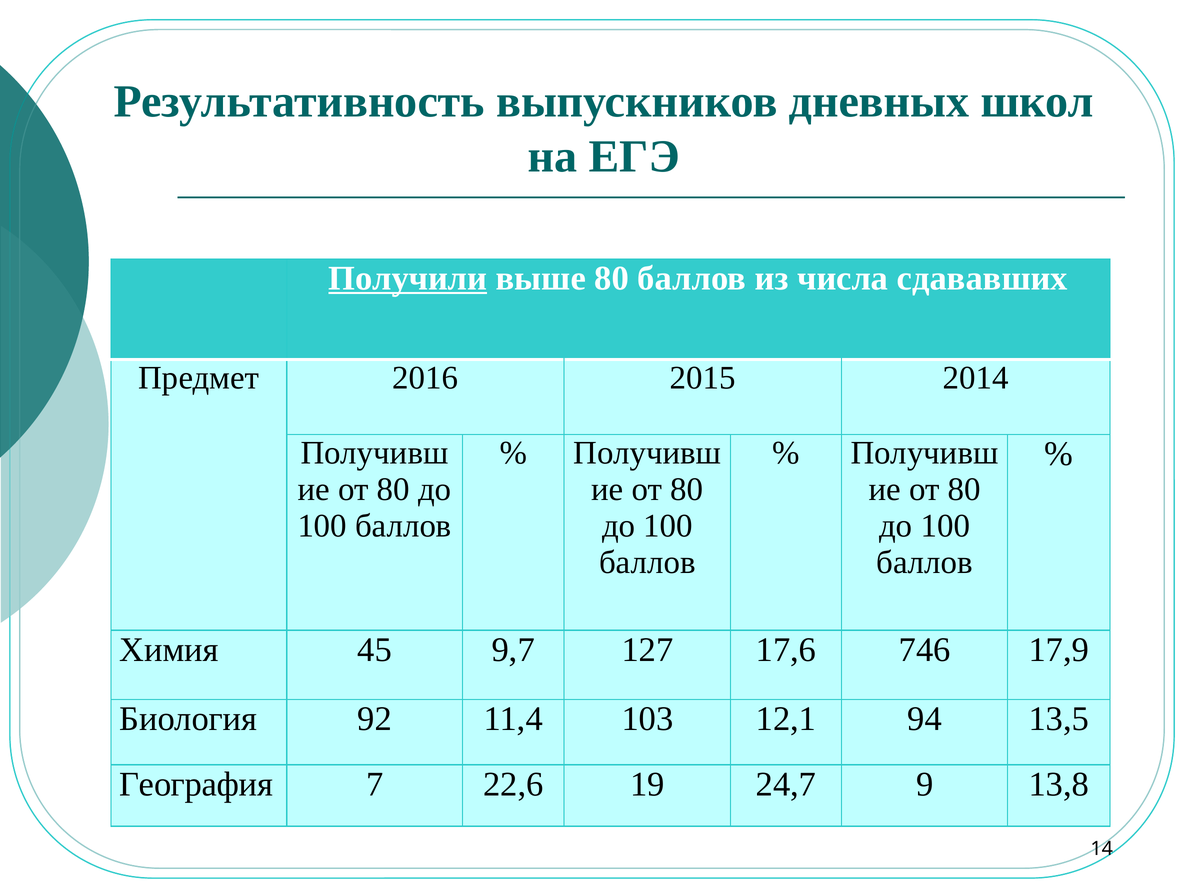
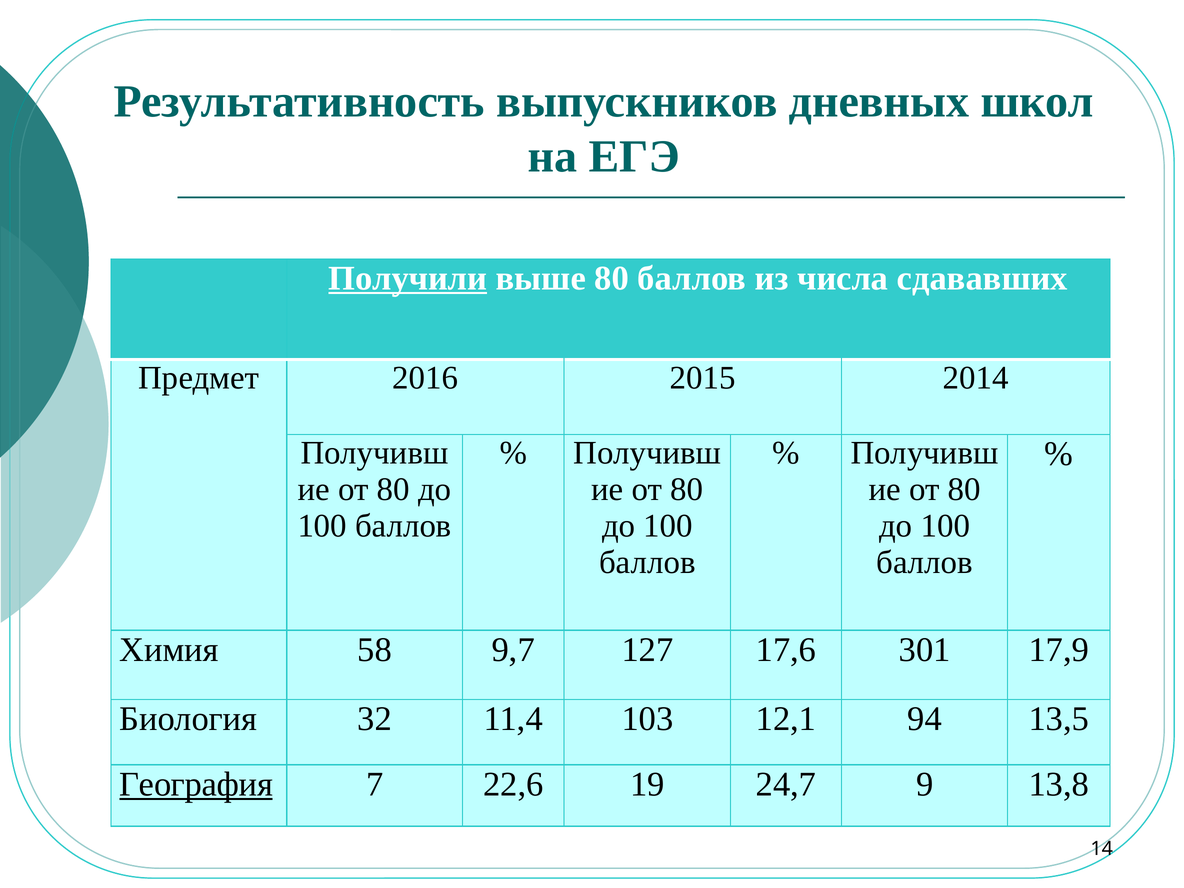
45: 45 -> 58 (375, 650)
746: 746 -> 301 (925, 650)
92: 92 -> 32 (375, 719)
География underline: none -> present (196, 784)
